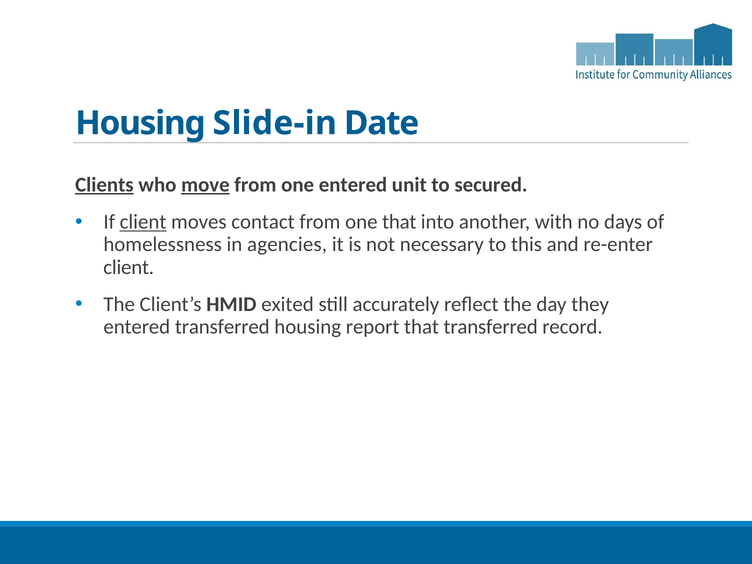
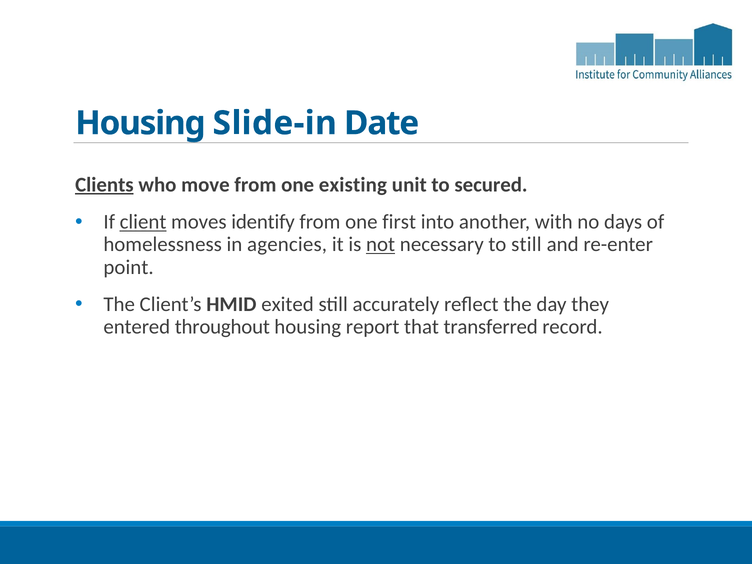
move underline: present -> none (205, 185)
one entered: entered -> existing (353, 185)
contact: contact -> identify (263, 222)
one that: that -> first (399, 222)
not underline: none -> present (381, 245)
to this: this -> still (526, 245)
client: client -> point (129, 267)
entered transferred: transferred -> throughout (222, 327)
